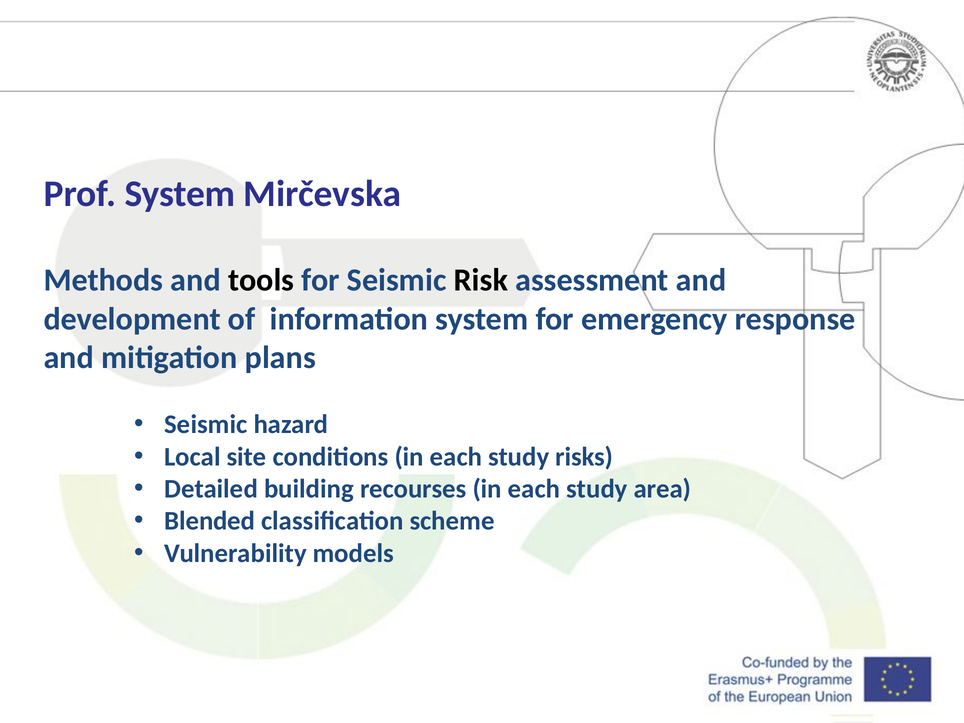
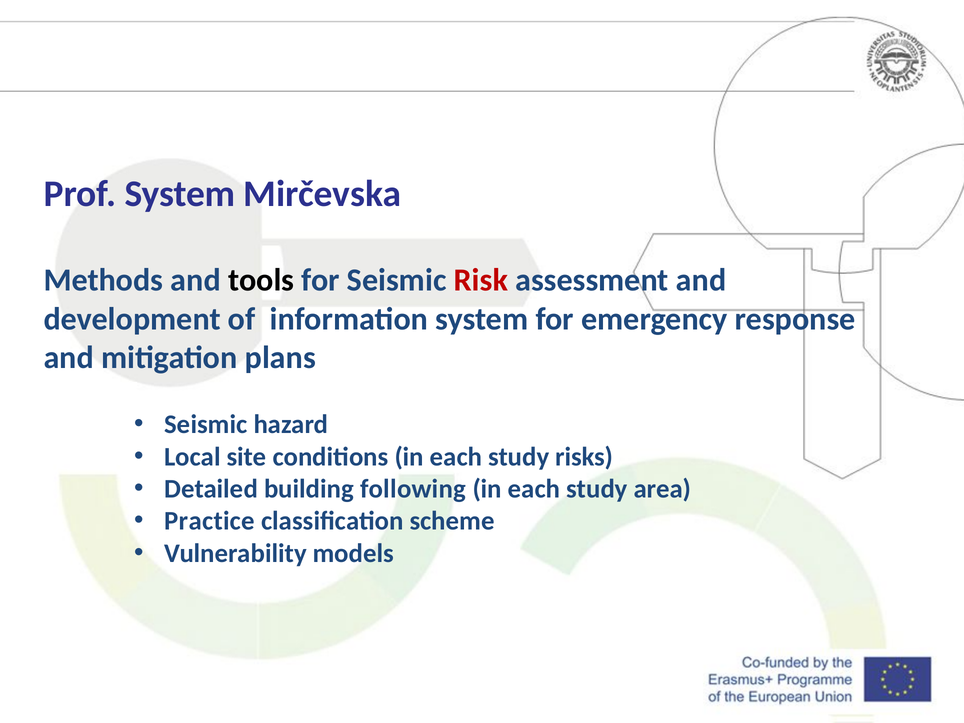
Risk colour: black -> red (481, 280)
recourses: recourses -> following (413, 489)
Blended: Blended -> Practice (210, 521)
